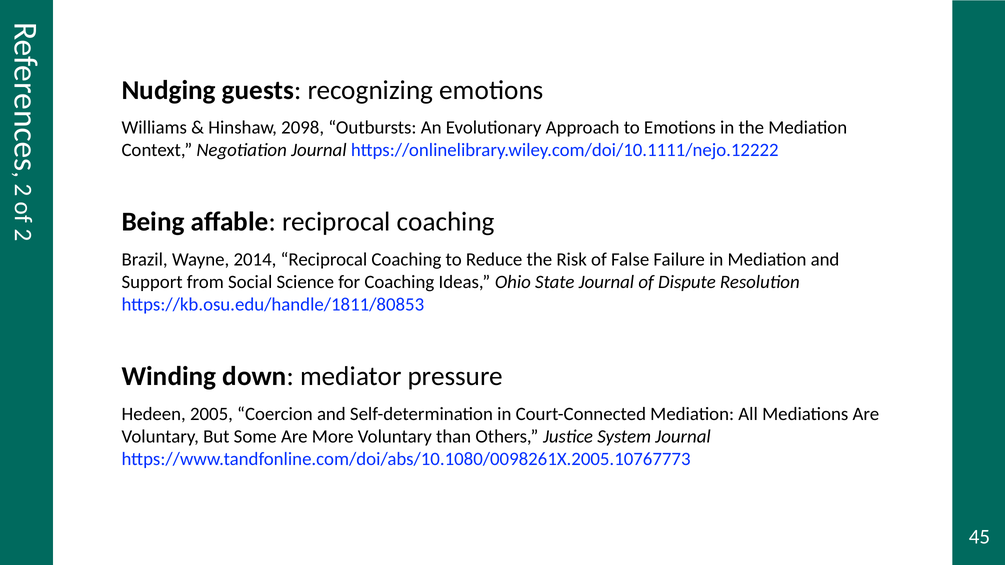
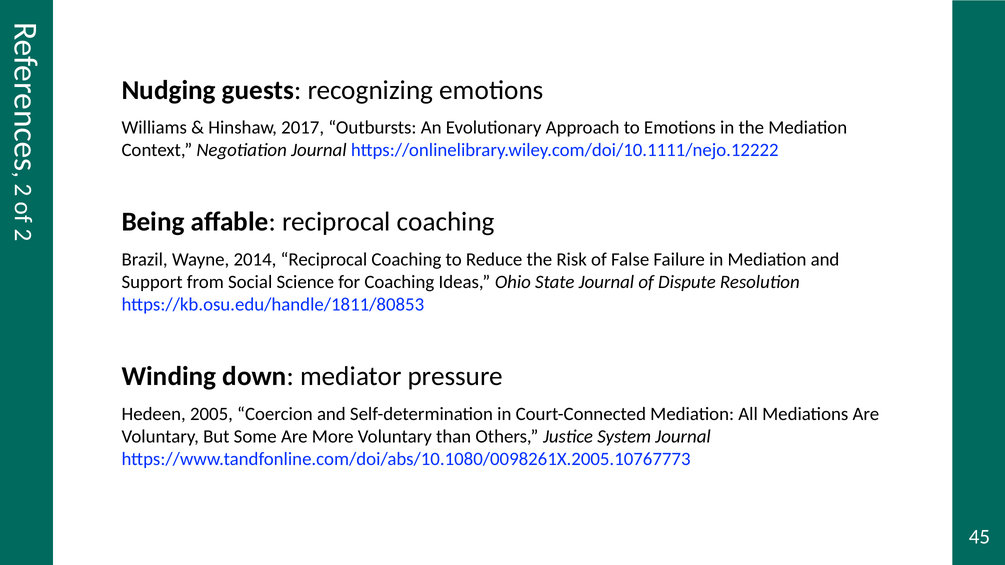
2098: 2098 -> 2017 (303, 128)
